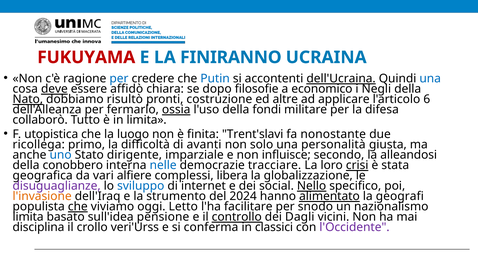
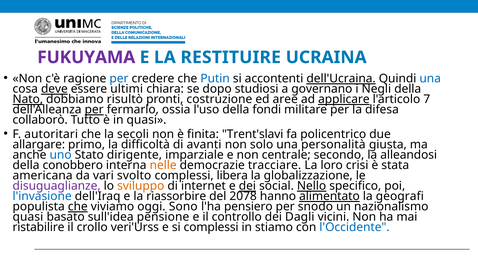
FUKUYAMA colour: red -> purple (86, 57)
FINIRANNO: FINIRANNO -> RESTITUIRE (231, 57)
affidò: affidò -> ultimi (127, 89)
filosofie: filosofie -> studiosi (257, 89)
economico: economico -> governano (322, 89)
altre: altre -> aree (285, 99)
applicare underline: none -> present (344, 99)
6: 6 -> 7 (427, 99)
per underline: none -> present (94, 110)
ossia underline: present -> none (176, 110)
in limita: limita -> quasi (147, 120)
utopistica: utopistica -> autoritari (51, 134)
luogo: luogo -> secoli (133, 134)
nonostante: nonostante -> policentrico (333, 134)
ricollega: ricollega -> allargare (39, 145)
influisce: influisce -> centrale (286, 155)
nelle colour: blue -> orange (163, 165)
crisi underline: present -> none (357, 165)
geografica: geografica -> americana (43, 176)
alfiere: alfiere -> svolto (134, 176)
sviluppo colour: blue -> orange (141, 186)
dei underline: none -> present (247, 186)
l'invasione colour: orange -> blue (42, 196)
strumento: strumento -> riassorbire (176, 196)
2024: 2024 -> 2078 (243, 196)
Letto: Letto -> Sono (183, 207)
facilitare: facilitare -> pensiero (248, 207)
limita: limita -> quasi (28, 217)
controllo underline: present -> none (237, 217)
disciplina: disciplina -> ristabilire (38, 227)
si conferma: conferma -> complessi (211, 227)
classici: classici -> stiamo (274, 227)
l'Occidente colour: purple -> blue (355, 227)
